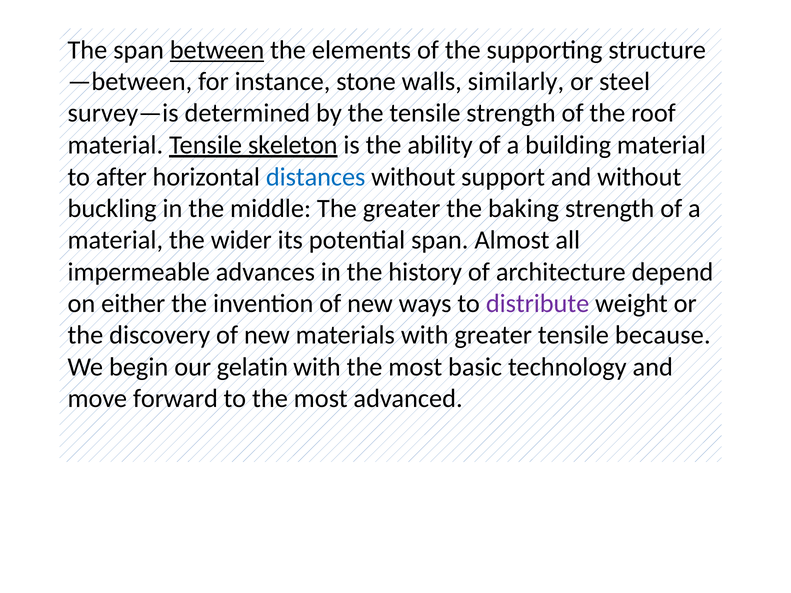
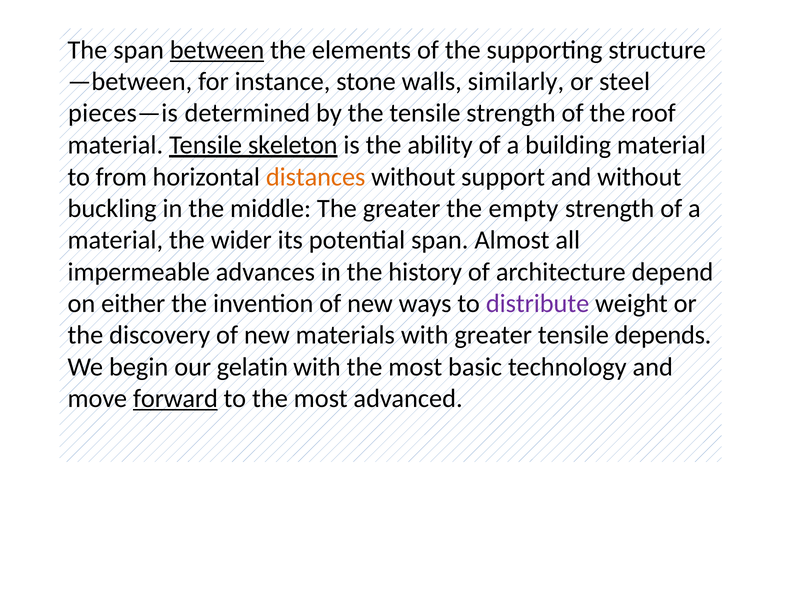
survey—is: survey—is -> pieces—is (123, 113)
after: after -> from (121, 177)
distances colour: blue -> orange (316, 177)
baking: baking -> empty (523, 209)
because: because -> depends (663, 335)
forward underline: none -> present (175, 399)
